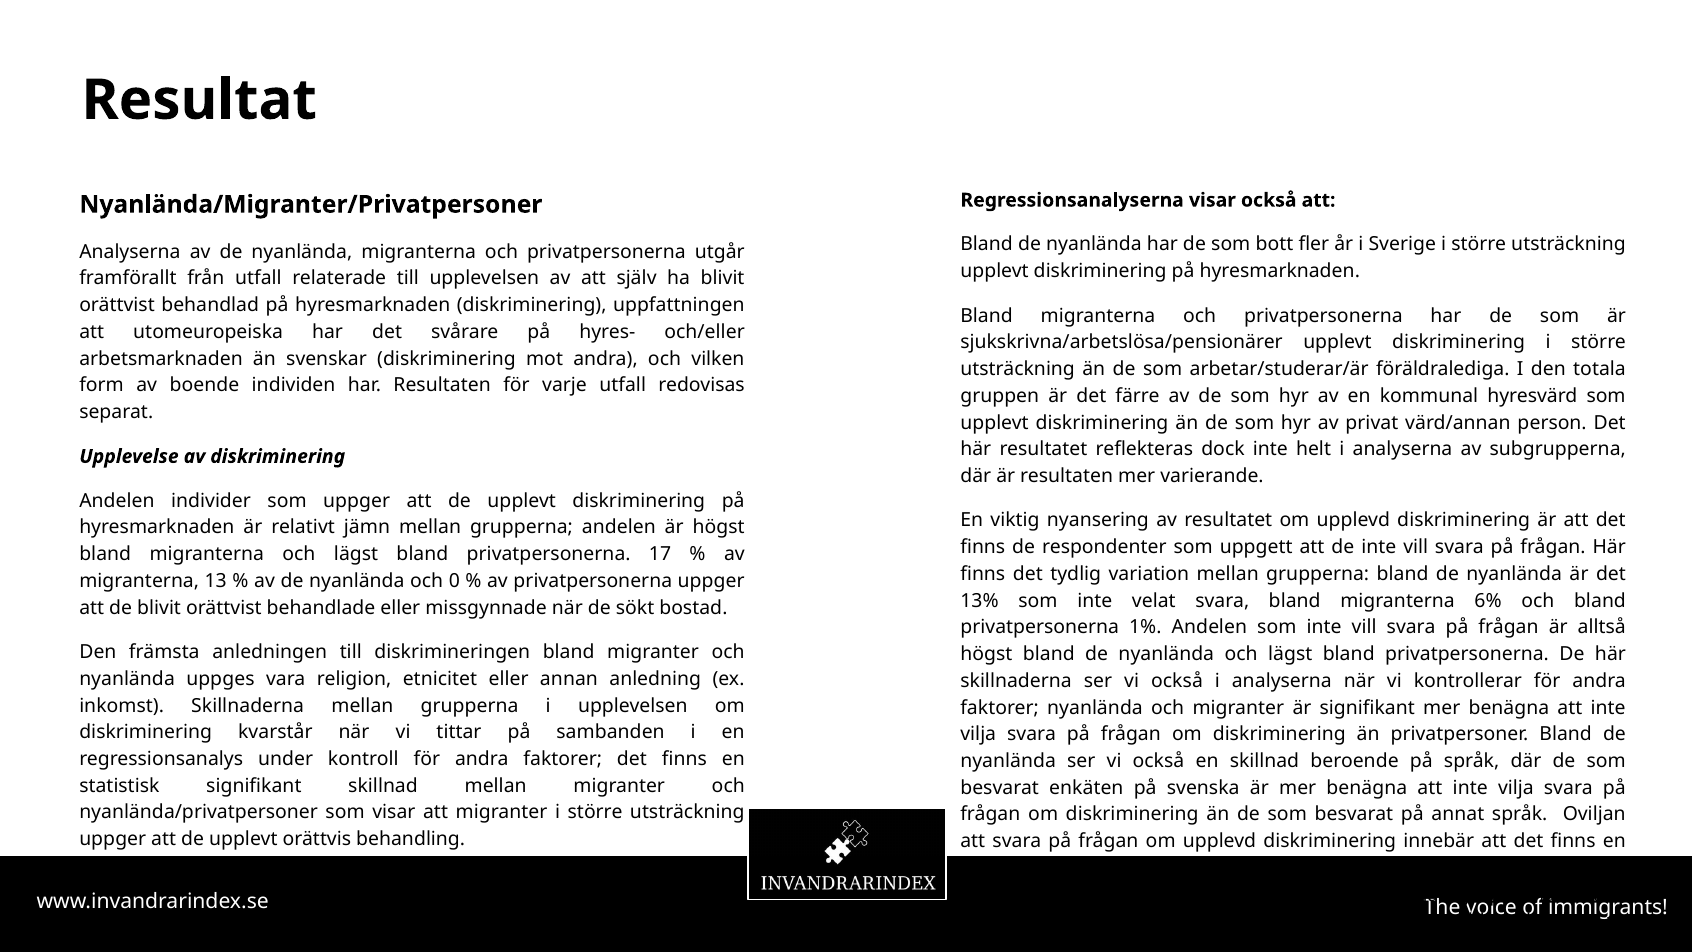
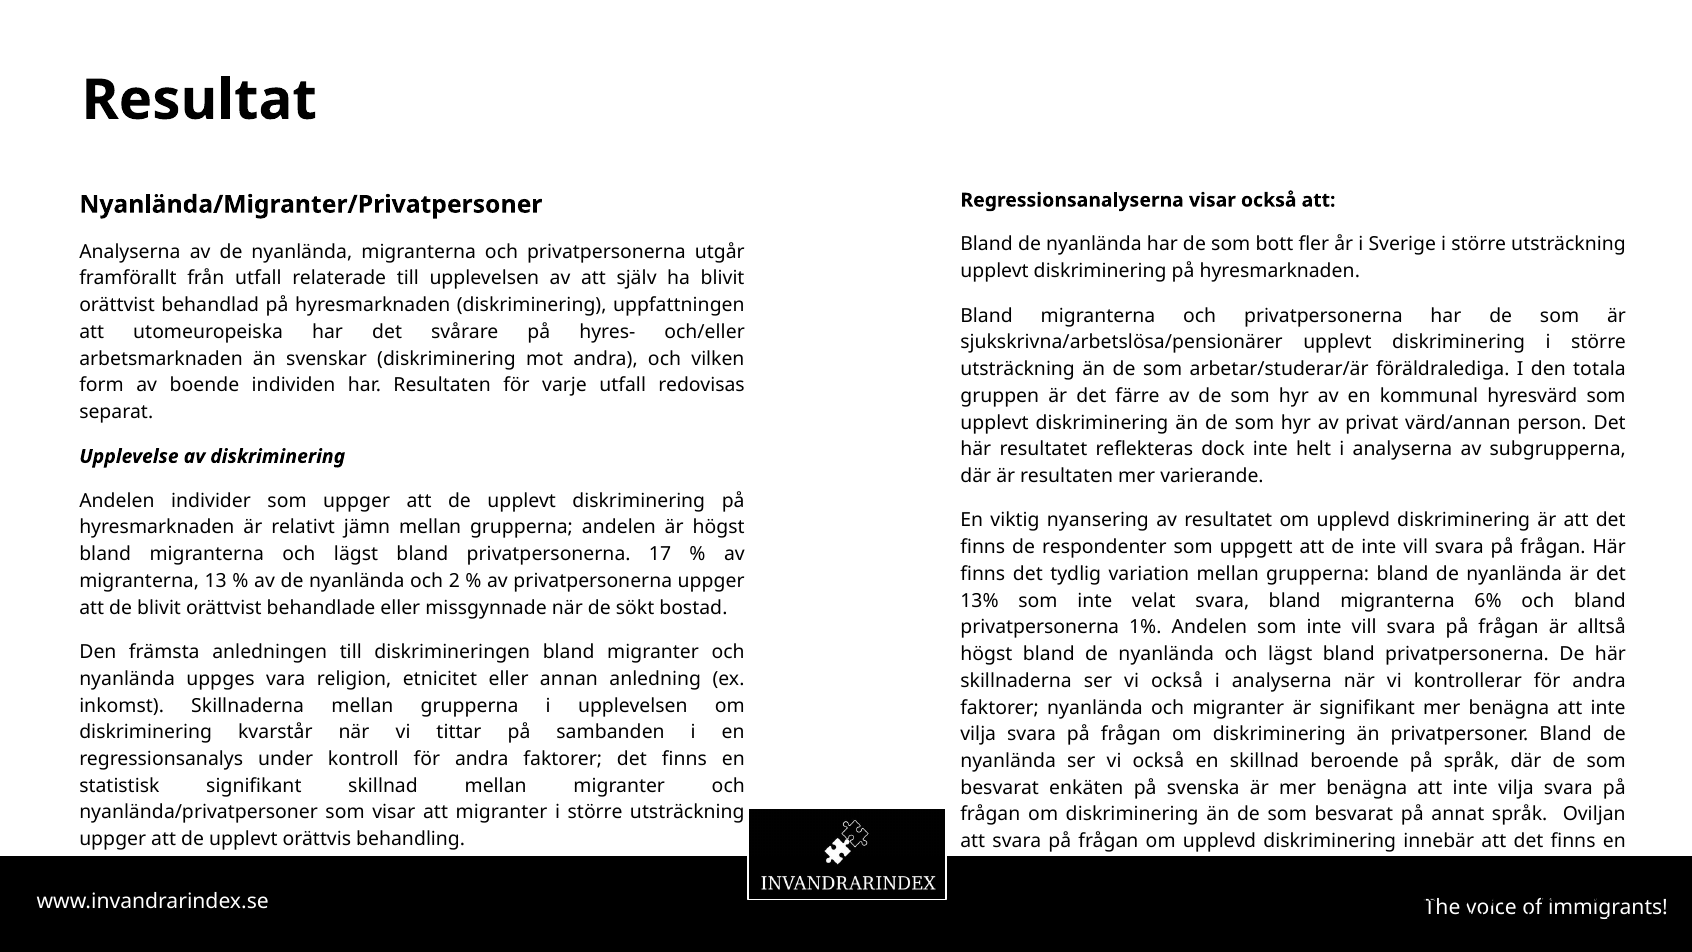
0: 0 -> 2 (454, 581)
